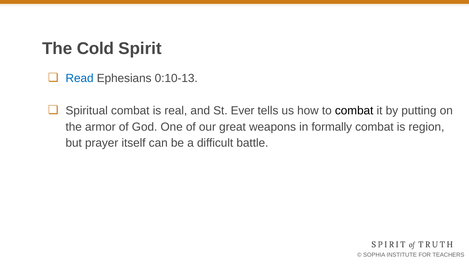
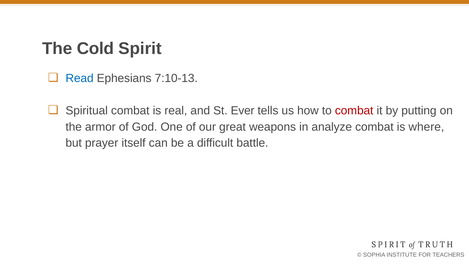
0:10-13: 0:10-13 -> 7:10-13 (176, 78)
combat colour: black -> red (354, 111)
formally: formally -> analyze (332, 127)
region: region -> where (426, 127)
